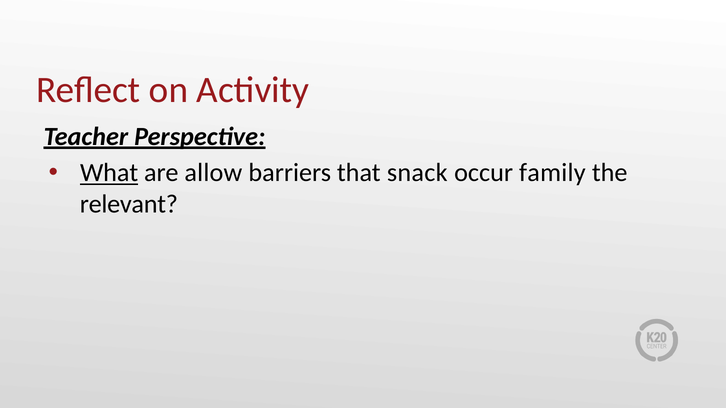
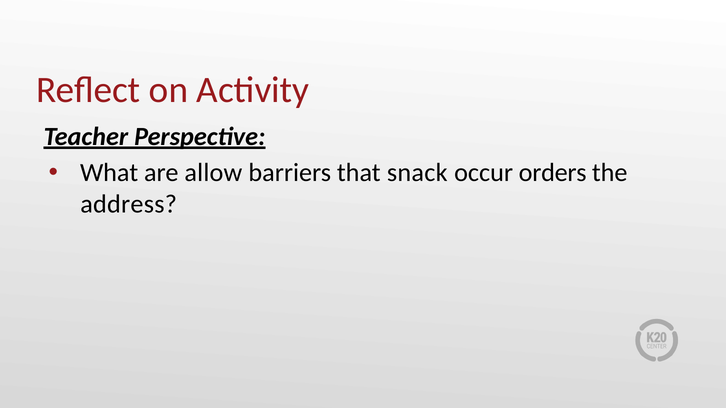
What underline: present -> none (109, 173)
family: family -> orders (553, 173)
relevant: relevant -> address (129, 204)
